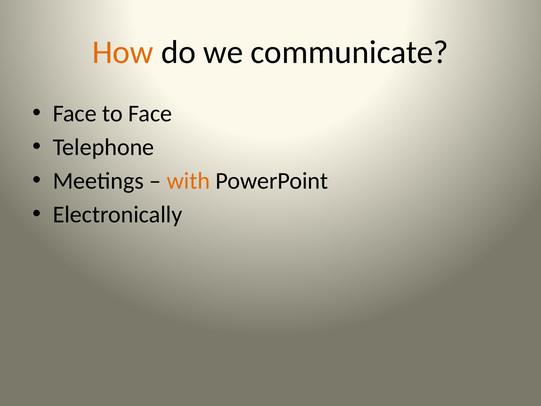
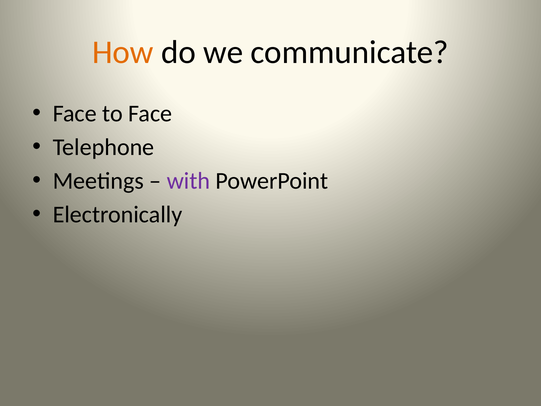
with colour: orange -> purple (188, 181)
